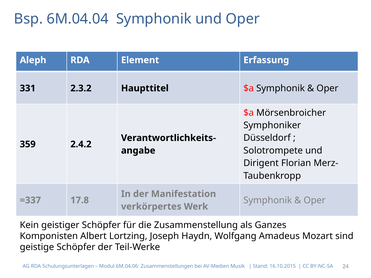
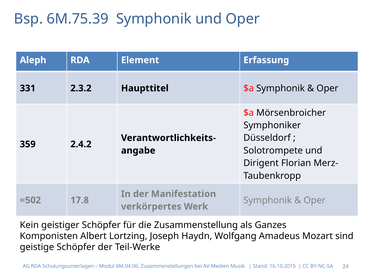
6M.04.04: 6M.04.04 -> 6M.75.39 (78, 19)
=337: =337 -> =502 (30, 200)
